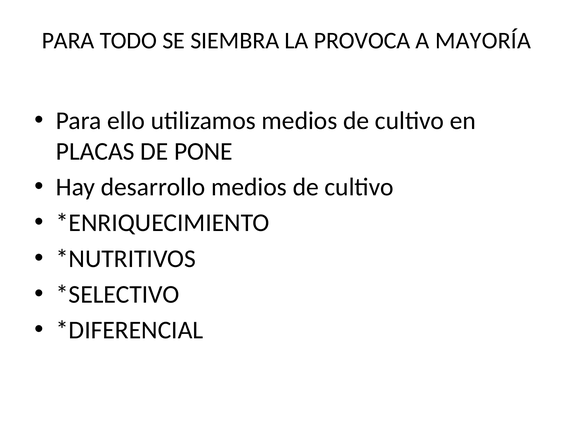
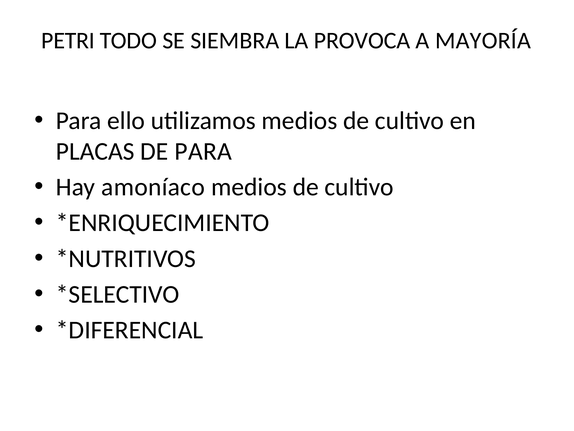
PARA: PARA -> PETRI (68, 40)
DE PONE: PONE -> PARA (203, 151)
desarrollo: desarrollo -> amoníaco (153, 187)
